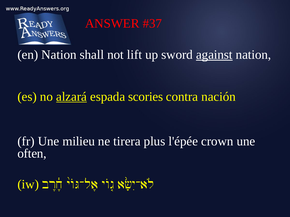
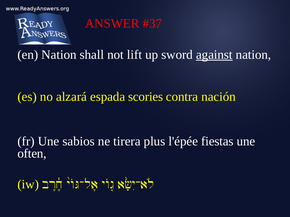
alzará underline: present -> none (71, 97)
milieu: milieu -> sabios (79, 141)
crown: crown -> fiestas (217, 141)
